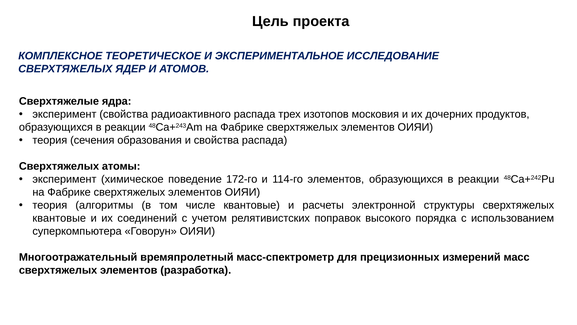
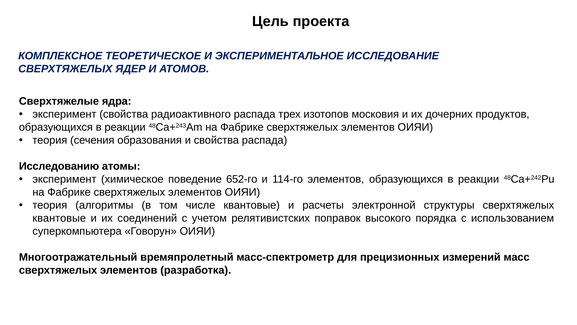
Сверхтяжелых: Сверхтяжелых -> Исследованию (59, 166)
172-го: 172-го -> 652-го (242, 179)
